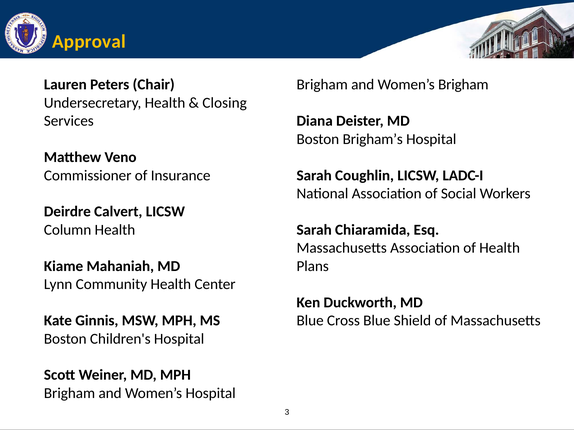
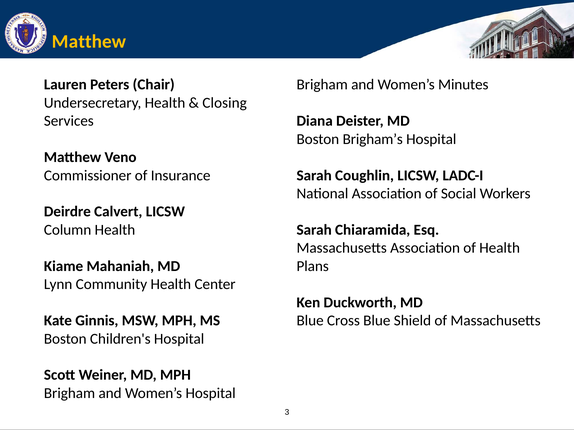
Approval: Approval -> Matthew (89, 42)
Women’s Brigham: Brigham -> Minutes (463, 85)
